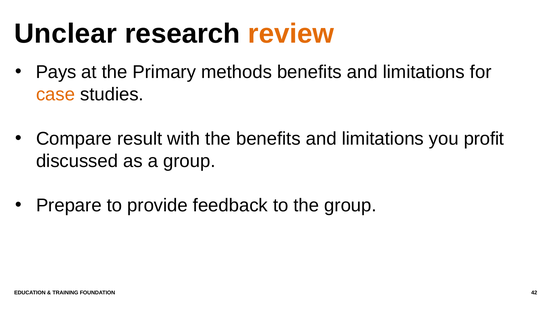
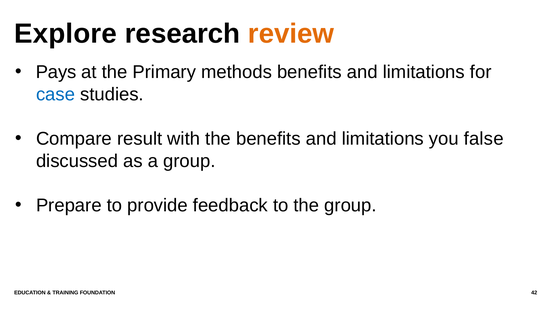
Unclear: Unclear -> Explore (66, 34)
case colour: orange -> blue (56, 94)
profit: profit -> false (484, 139)
